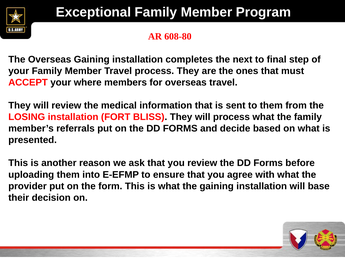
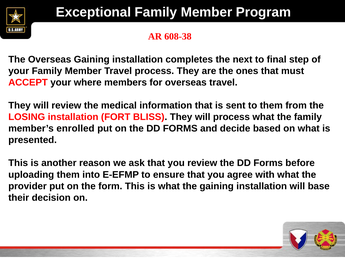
608-80: 608-80 -> 608-38 (178, 36)
referrals: referrals -> enrolled (75, 128)
